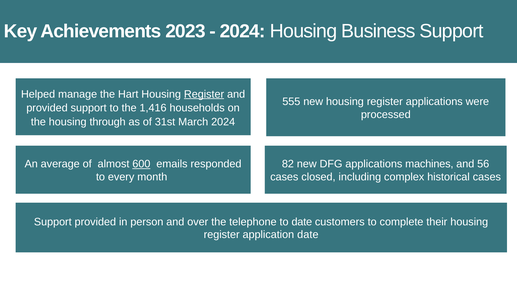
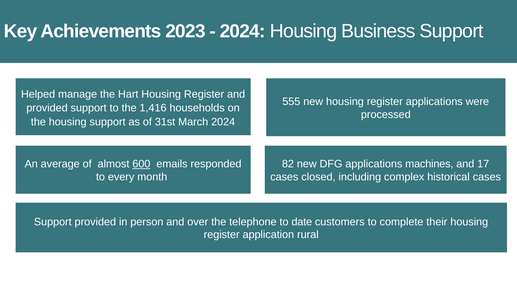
Register underline: present -> none (204, 94)
housing through: through -> support (108, 122)
56: 56 -> 17 (483, 164)
application date: date -> rural (308, 235)
